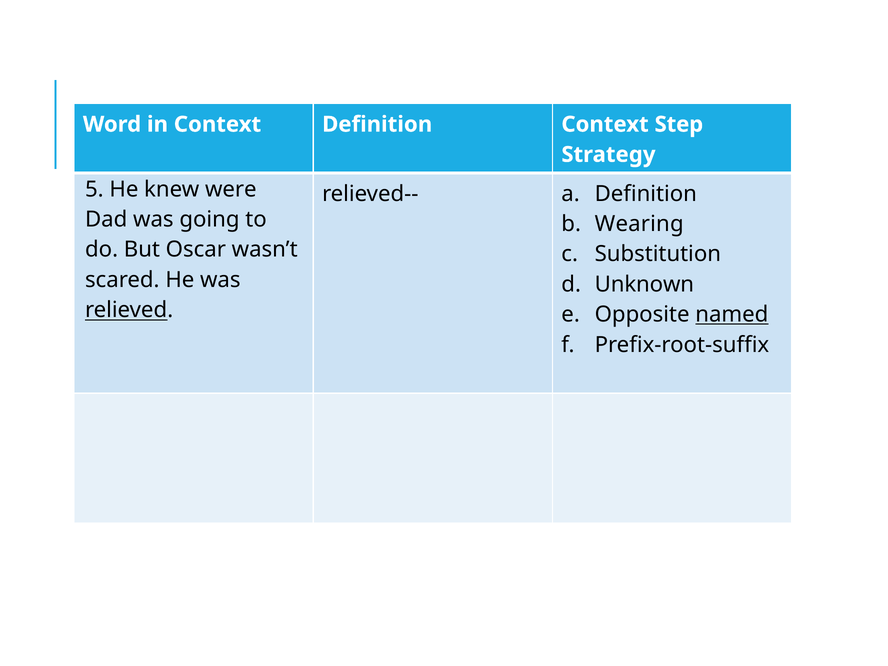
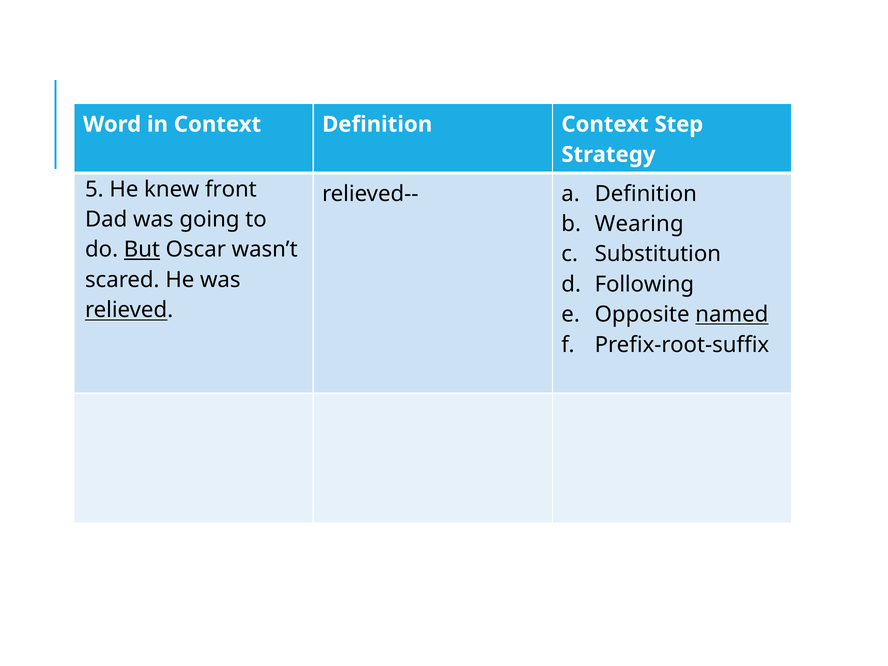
were: were -> front (231, 189)
But underline: none -> present (142, 250)
Unknown: Unknown -> Following (644, 284)
